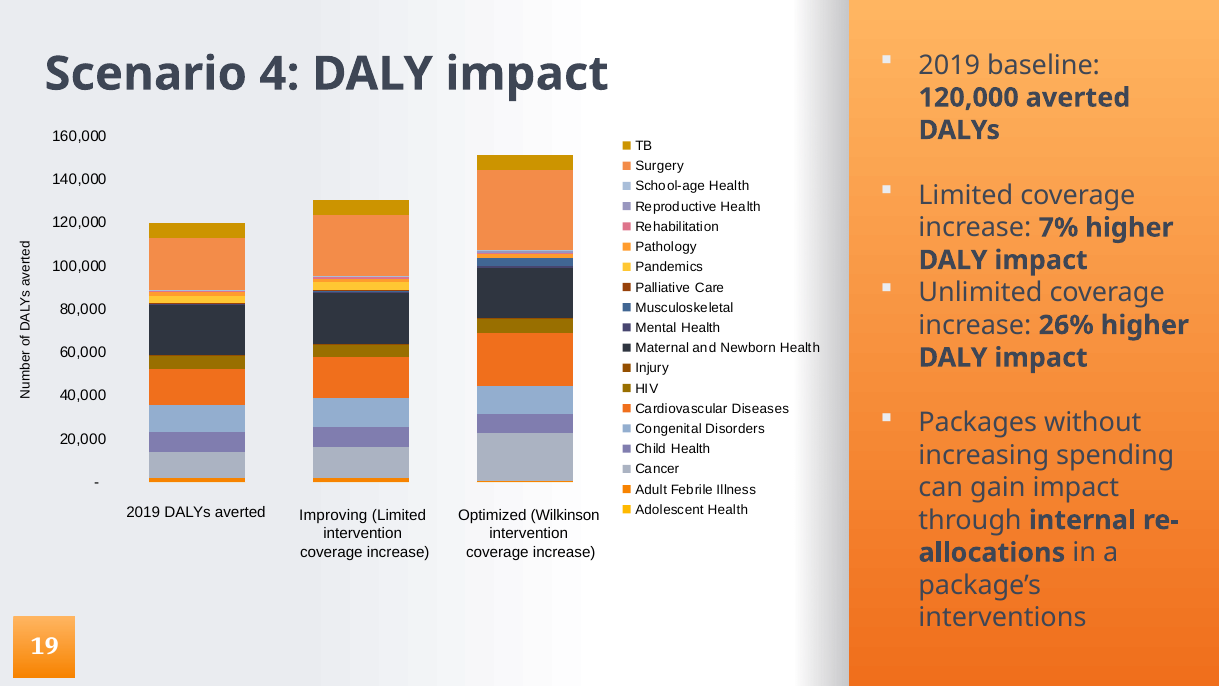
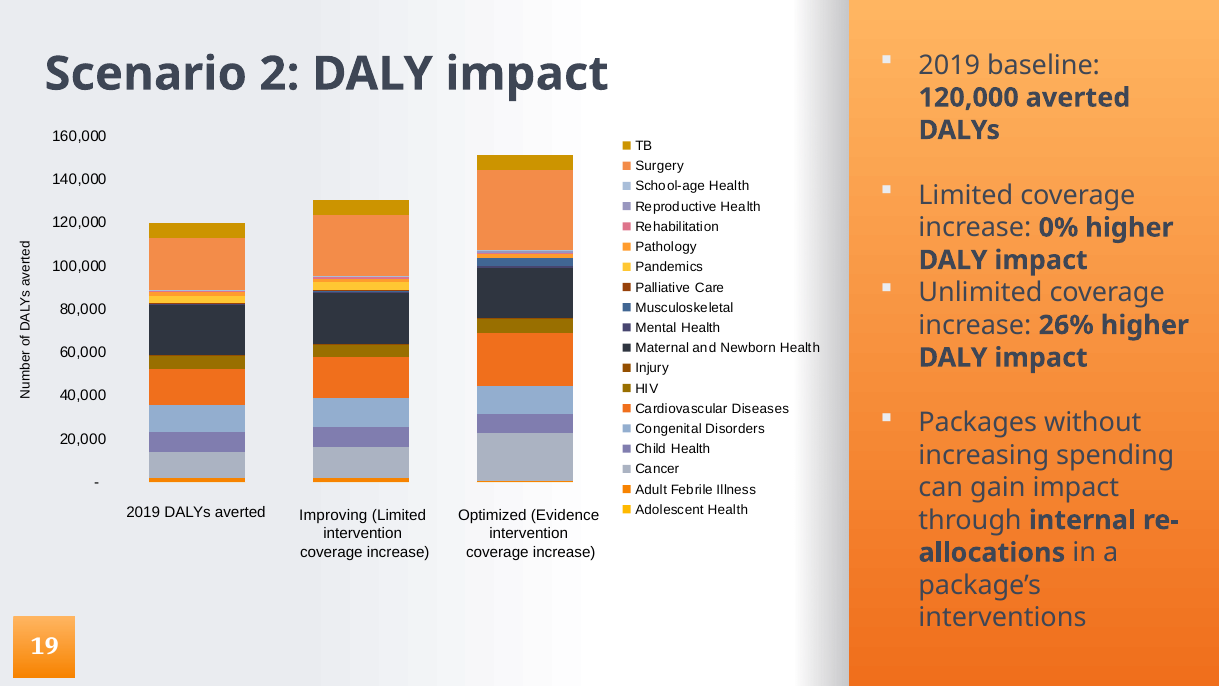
4: 4 -> 2 (280, 74)
7%: 7% -> 0% (1058, 228)
Wilkinson: Wilkinson -> Evidence (565, 515)
